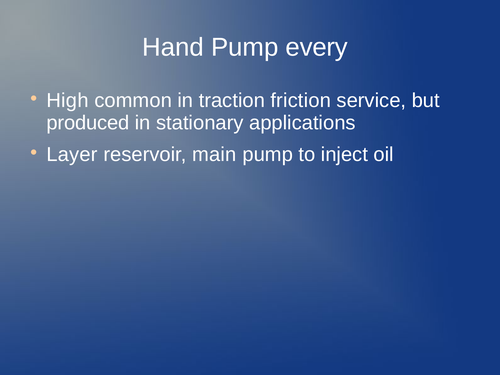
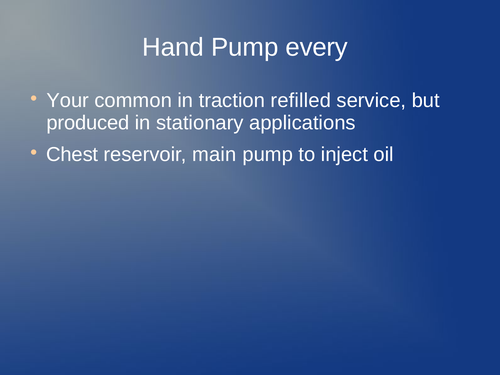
High: High -> Your (68, 100)
friction: friction -> refilled (301, 100)
Layer: Layer -> Chest (72, 154)
